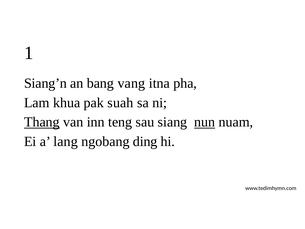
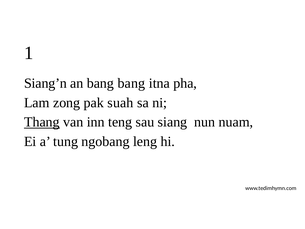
bang vang: vang -> bang (131, 83)
khua: khua -> zong (67, 103)
nun underline: present -> none (205, 122)
lang: lang -> tung (66, 141)
ding: ding -> leng (145, 141)
